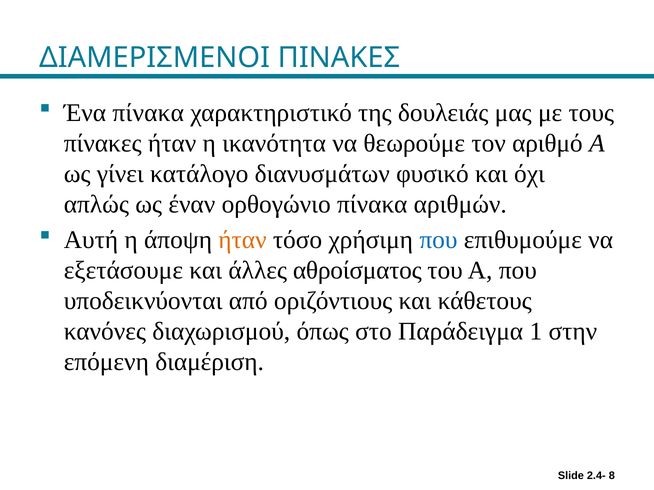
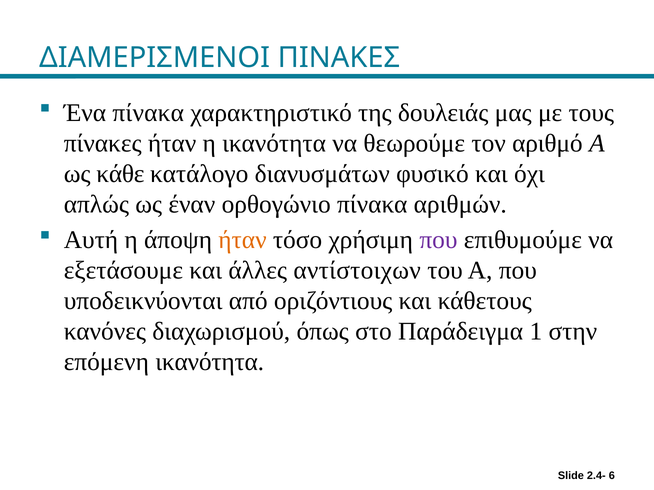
γίνει: γίνει -> κάθε (120, 174)
που colour: blue -> purple (438, 240)
αθροίσματος: αθροίσματος -> αντίστοιχων (357, 271)
επόμενη διαμέριση: διαμέριση -> ικανότητα (210, 362)
8: 8 -> 6 (612, 476)
